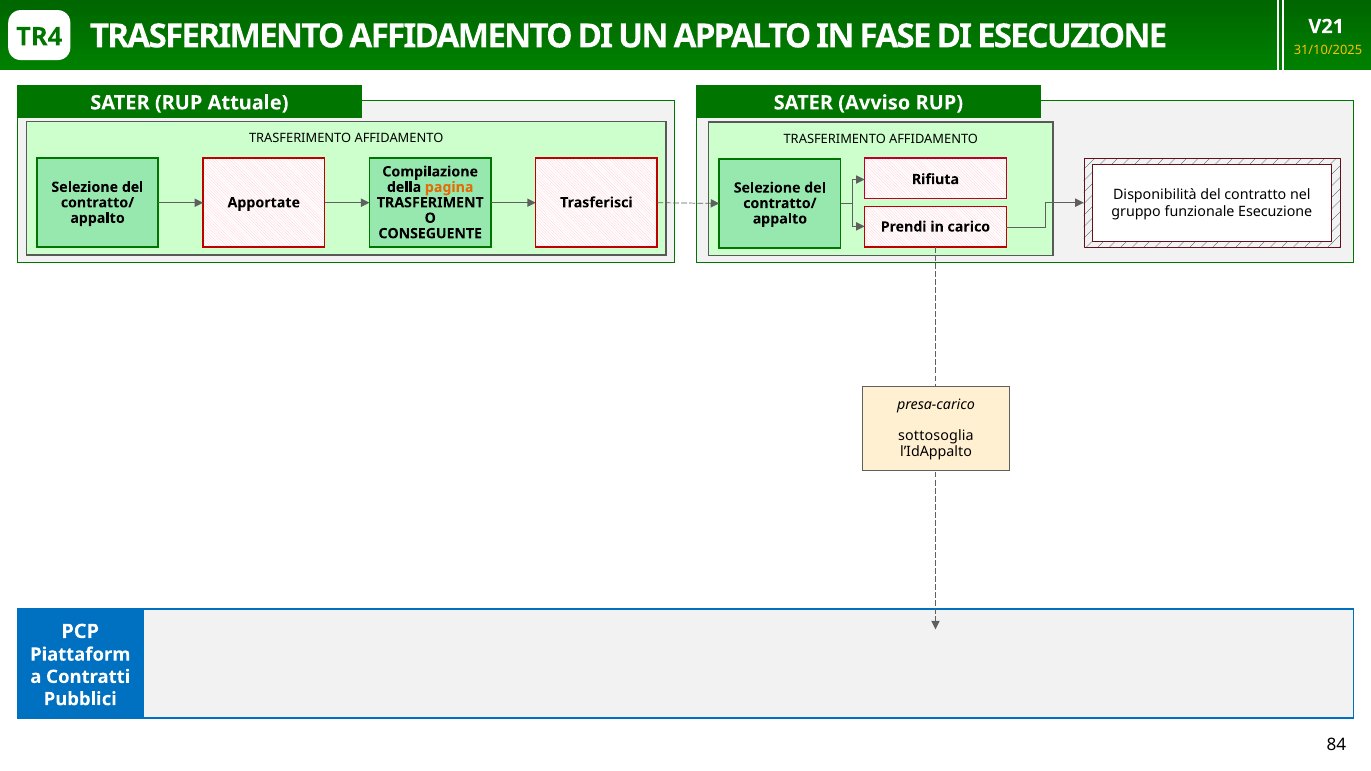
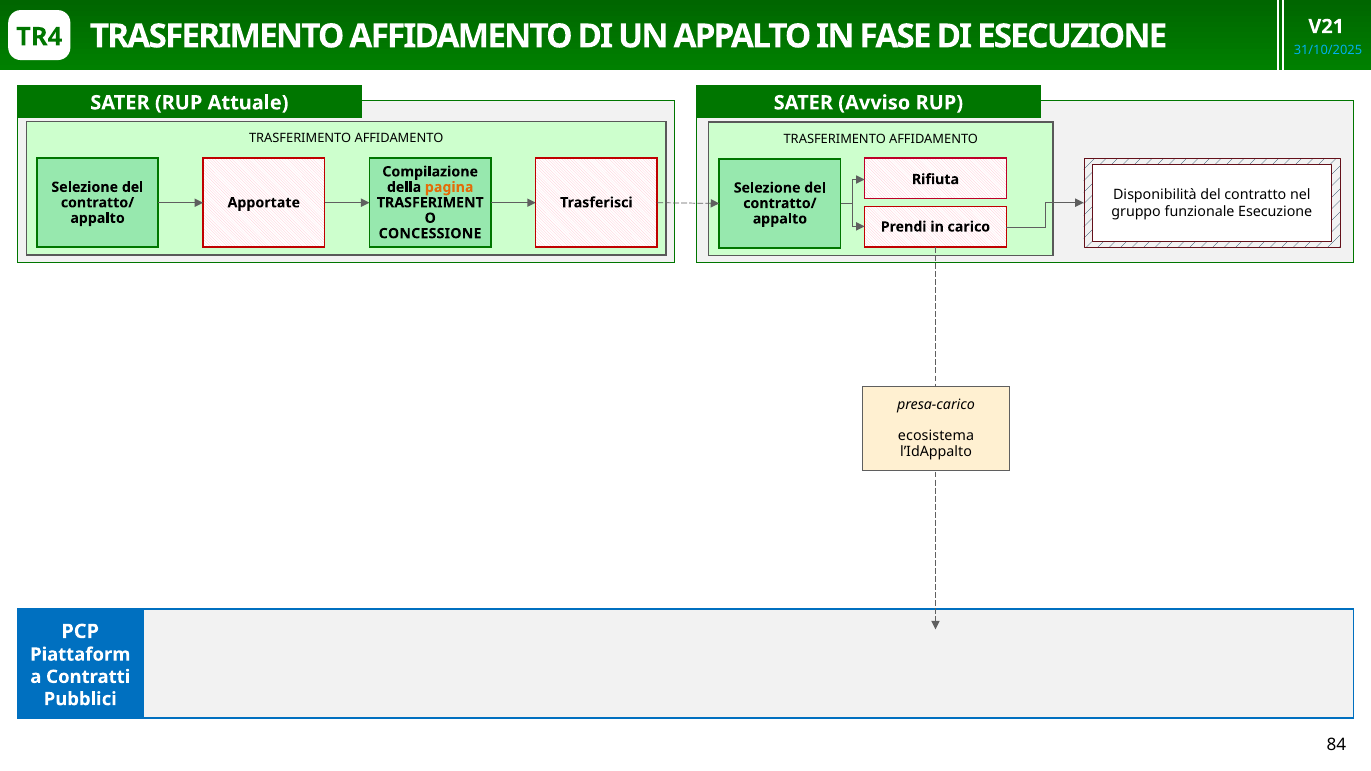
31/10/2025 colour: yellow -> light blue (1328, 50)
CONSEGUENTE: CONSEGUENTE -> CONCESSIONE (430, 234)
sottosoglia: sottosoglia -> ecosistema (936, 436)
